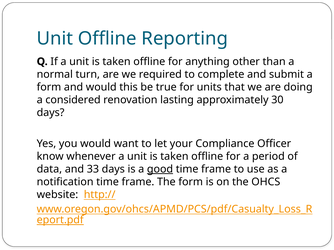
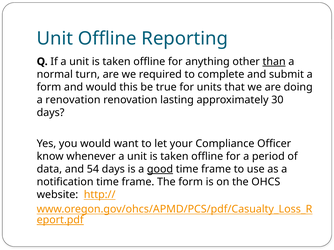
than underline: none -> present (274, 62)
a considered: considered -> renovation (73, 100)
33: 33 -> 54 (93, 169)
